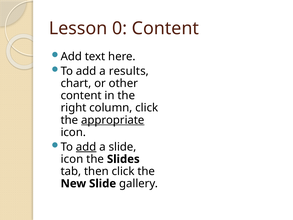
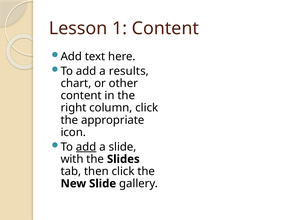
0: 0 -> 1 (120, 28)
appropriate underline: present -> none (113, 120)
icon: icon -> with (72, 159)
